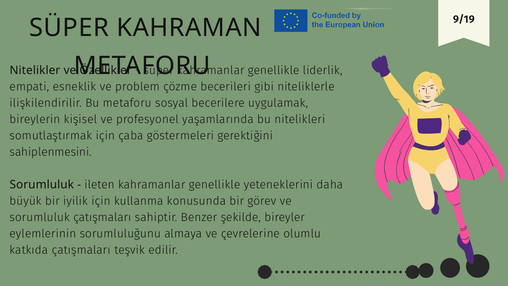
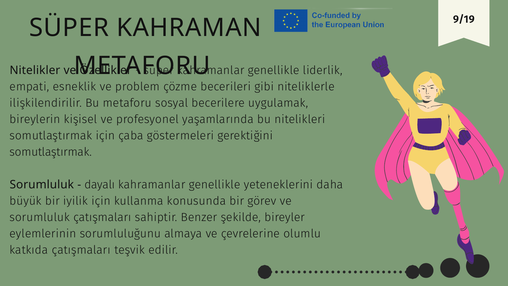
sahiplenmesini: sahiplenmesini -> somutlaştırmak (51, 152)
ileten: ileten -> dayalı (100, 184)
